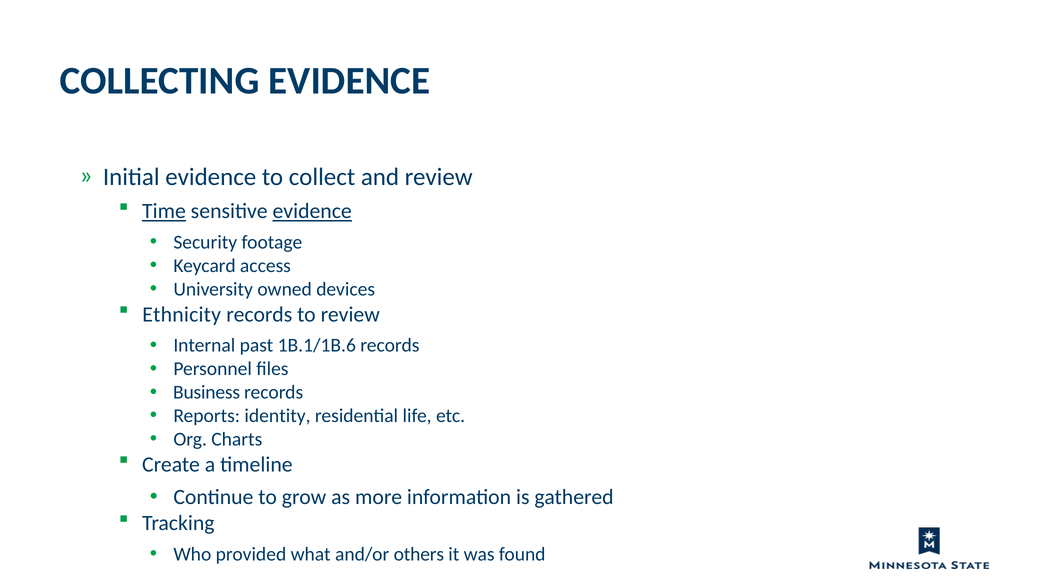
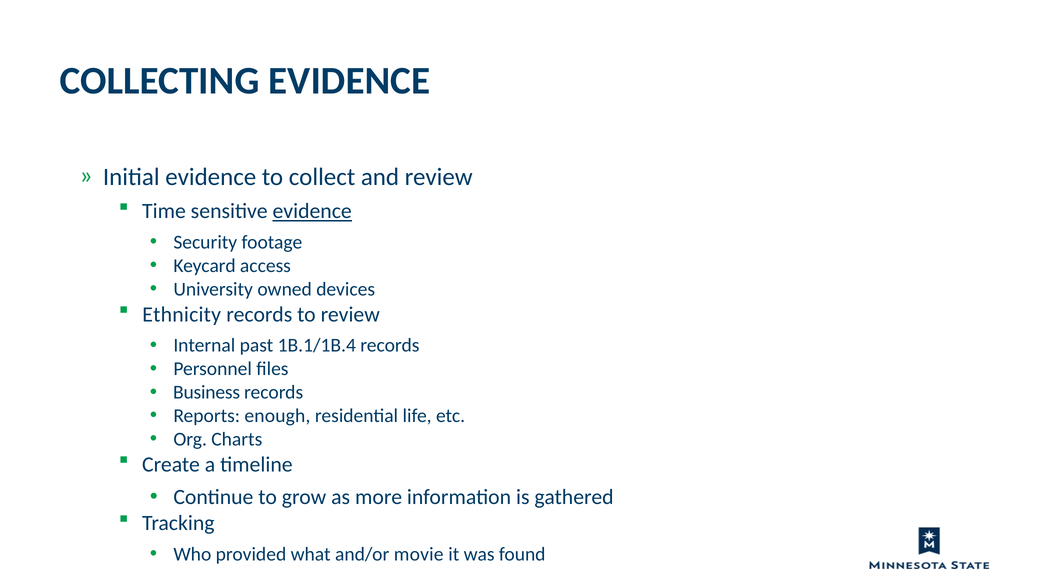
Time underline: present -> none (164, 211)
1B.1/1B.6: 1B.1/1B.6 -> 1B.1/1B.4 (317, 345)
identity: identity -> enough (277, 416)
others: others -> movie (419, 554)
